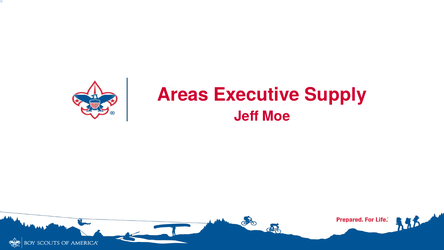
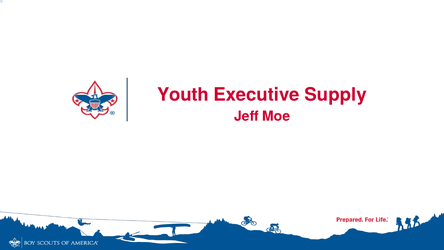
Areas: Areas -> Youth (183, 95)
